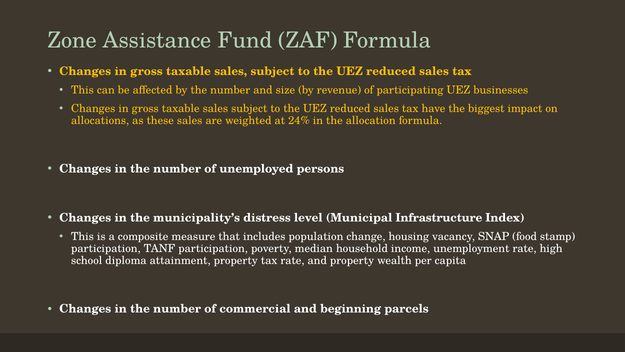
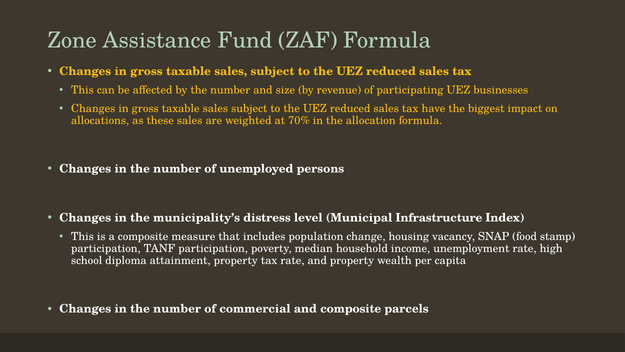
24%: 24% -> 70% (299, 120)
and beginning: beginning -> composite (351, 309)
